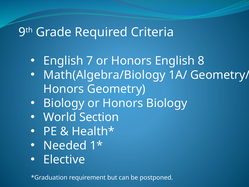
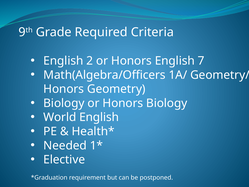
7: 7 -> 2 (90, 61)
8: 8 -> 7 (201, 61)
Math(Algebra/Biology: Math(Algebra/Biology -> Math(Algebra/Officers (104, 75)
World Section: Section -> English (99, 117)
